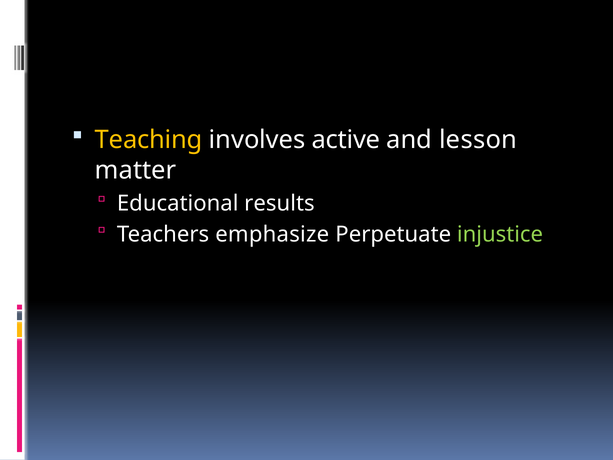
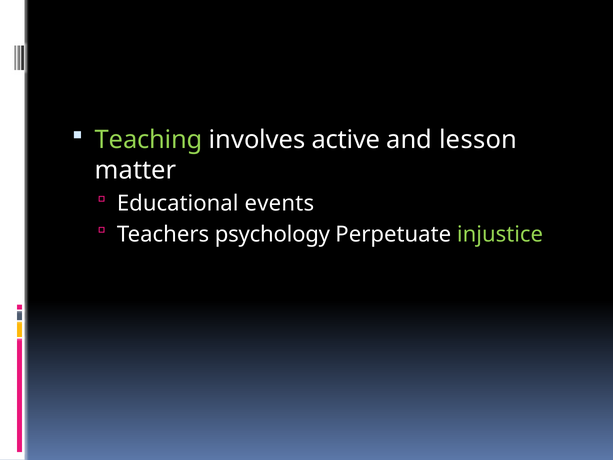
Teaching colour: yellow -> light green (149, 140)
results: results -> events (279, 203)
emphasize: emphasize -> psychology (272, 234)
